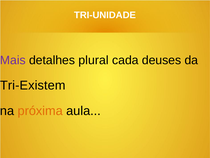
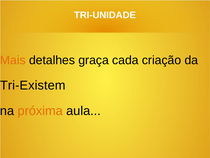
Mais colour: purple -> orange (13, 60)
plural: plural -> graça (94, 60)
deuses: deuses -> criação (162, 60)
